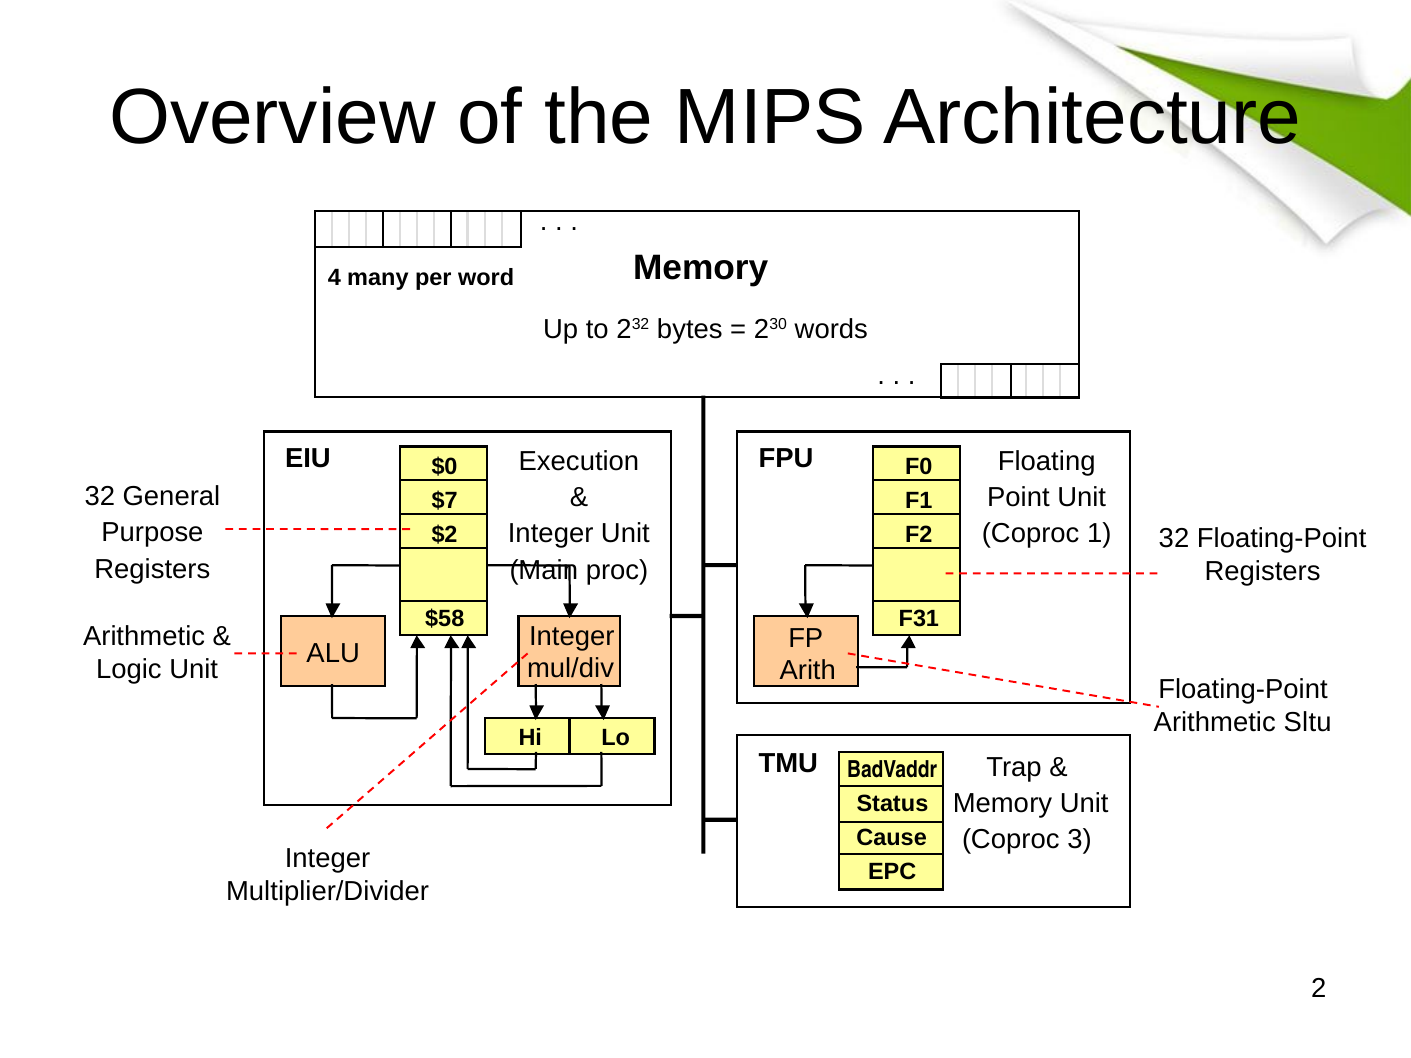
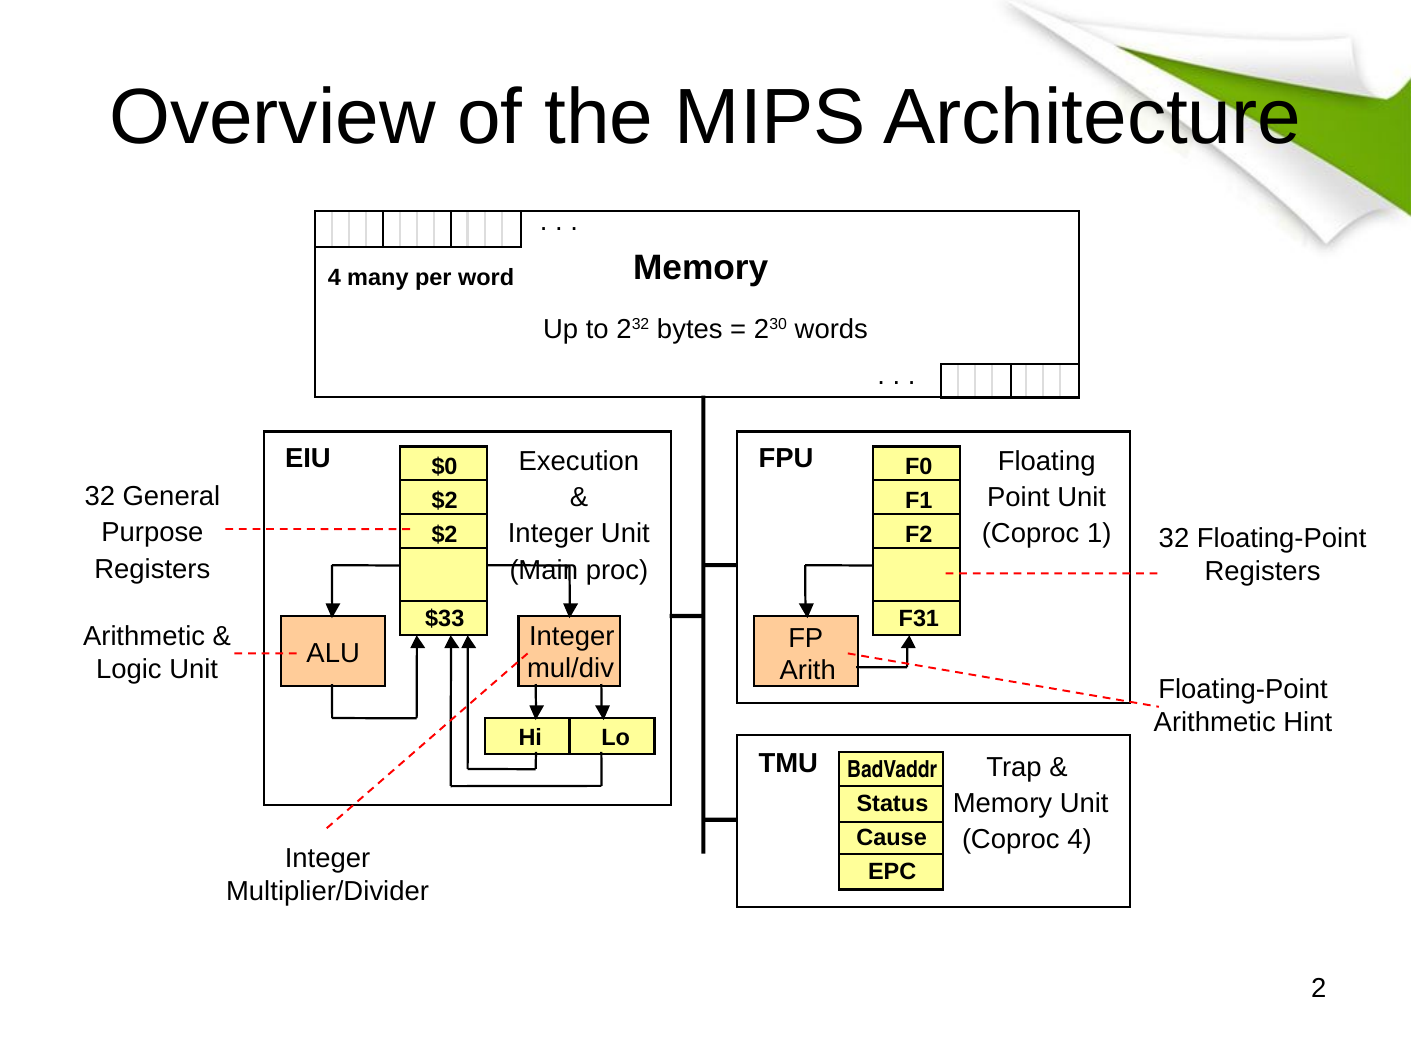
$7: $7 -> $2 (445, 500)
$58: $58 -> $33 (445, 619)
Sltu: Sltu -> Hint (1308, 723)
Coproc 3: 3 -> 4 (1079, 840)
